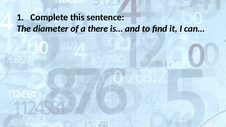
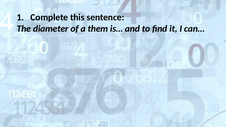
there: there -> them (98, 29)
